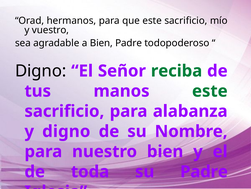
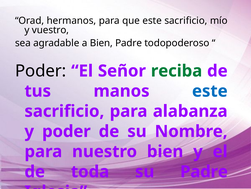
Digno: Digno -> Poder (41, 71)
este colour: green -> blue (210, 91)
y digno: digno -> poder (66, 131)
